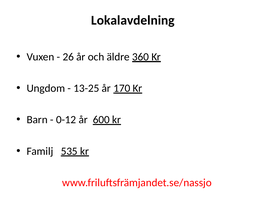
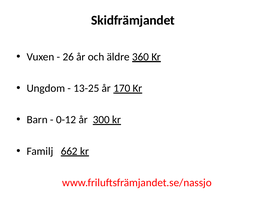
Lokalavdelning: Lokalavdelning -> Skidfrämjandet (133, 20)
600: 600 -> 300 (101, 119)
535: 535 -> 662 (69, 151)
